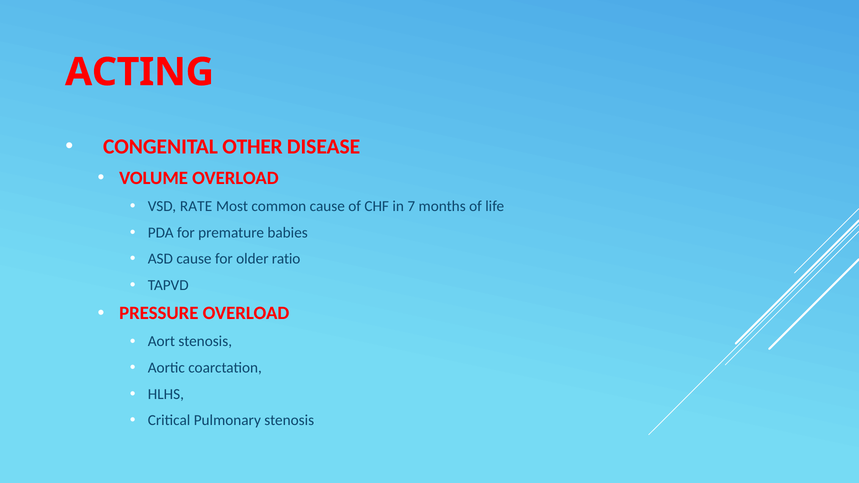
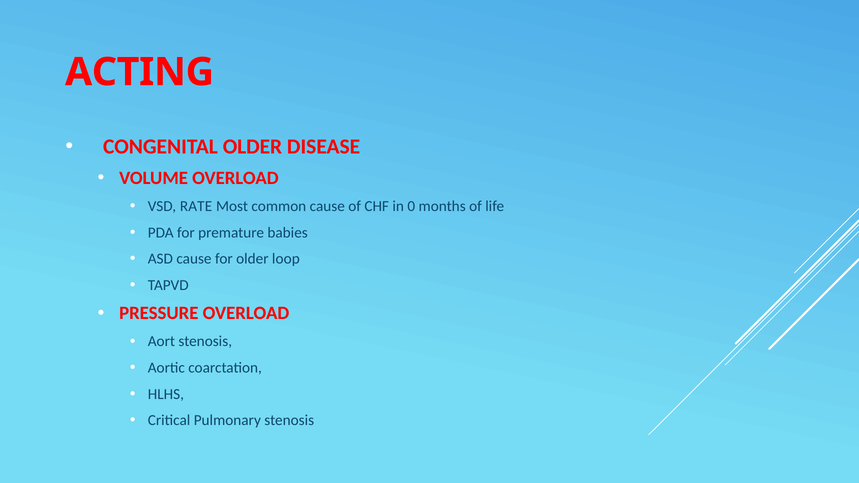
CONGENITAL OTHER: OTHER -> OLDER (252, 147)
7: 7 -> 0 (411, 206)
ratio: ratio -> loop (286, 259)
